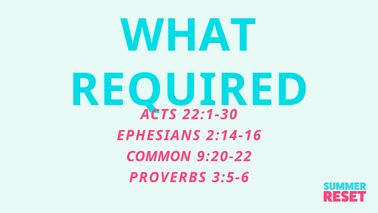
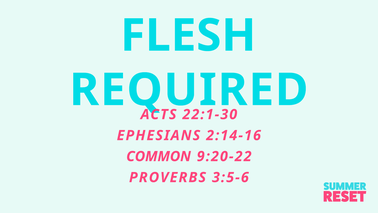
WHAT: WHAT -> FLESH (188, 36)
